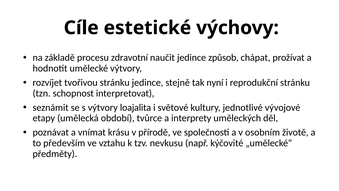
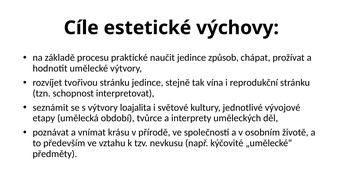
zdravotní: zdravotní -> praktické (129, 58)
nyní: nyní -> vína (215, 82)
